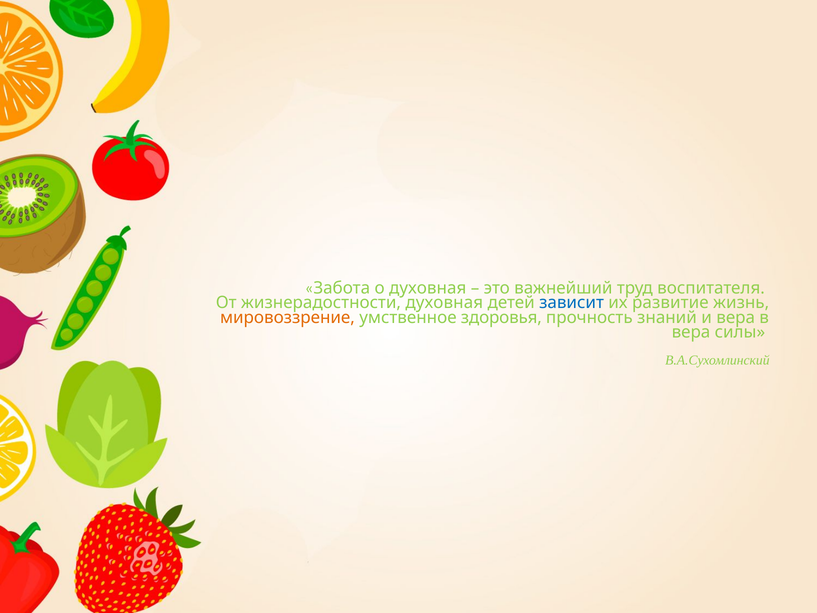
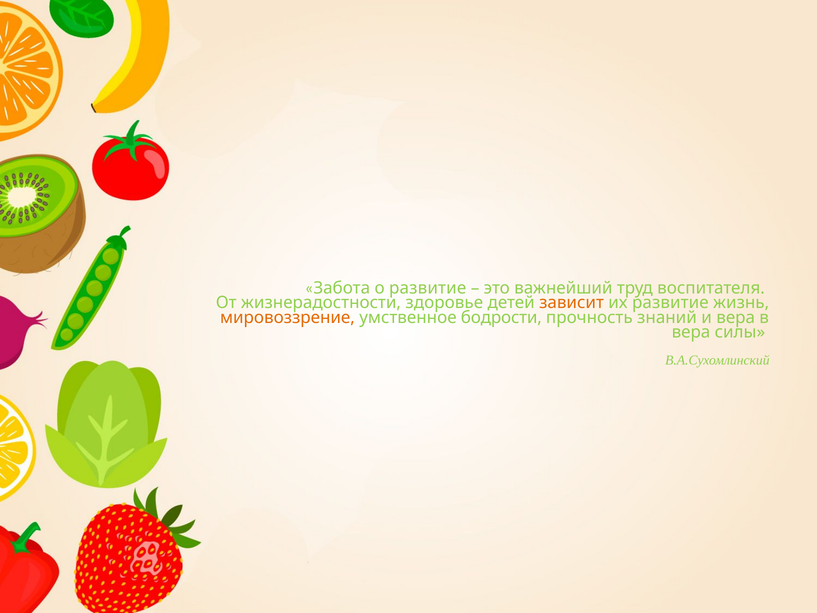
о духовная: духовная -> развитие (428, 288)
жизнерадостности духовная: духовная -> здоровье (444, 303)
зависит colour: blue -> orange (572, 303)
здоровья: здоровья -> бодрости (501, 317)
